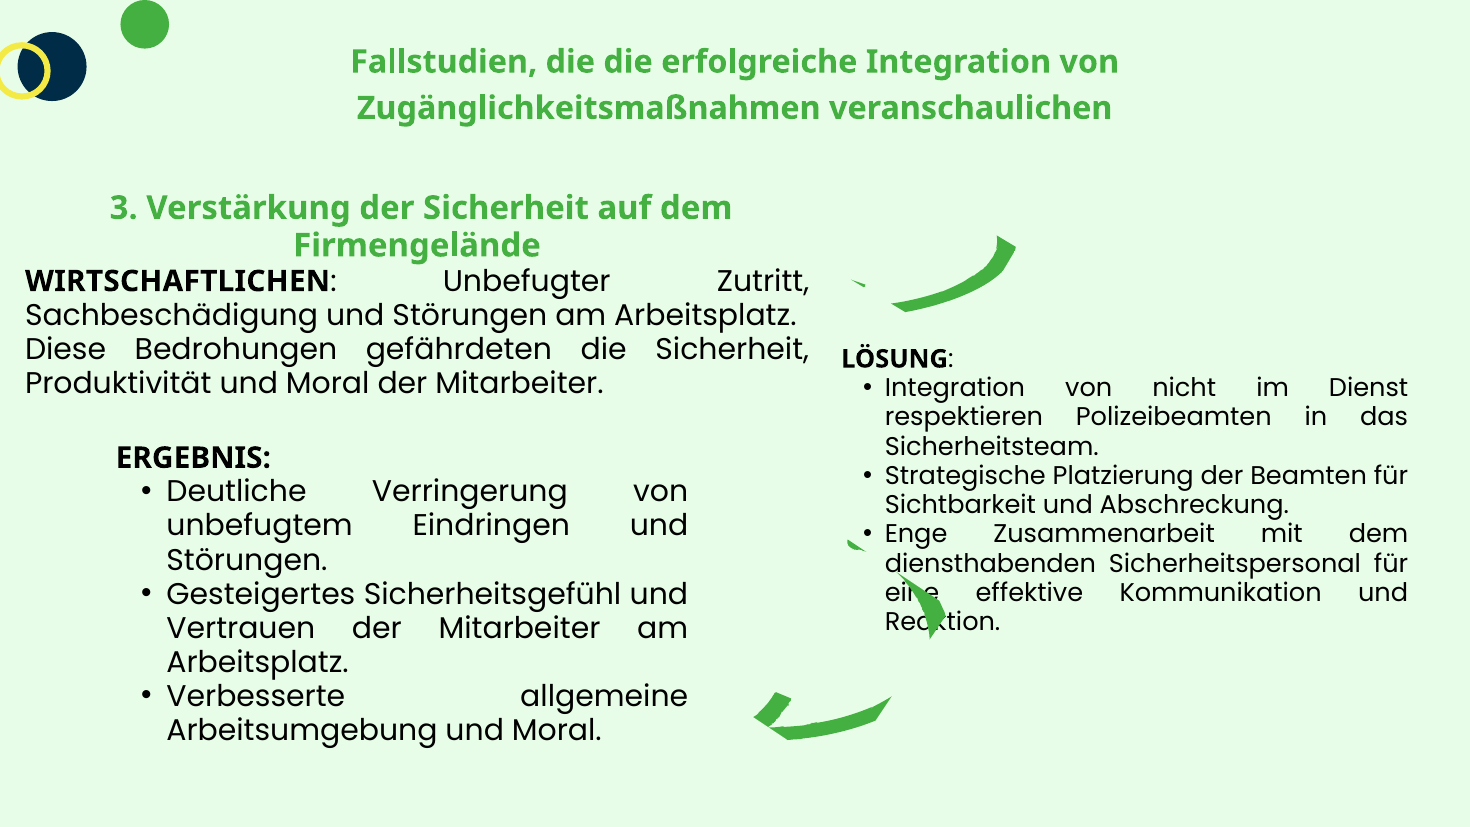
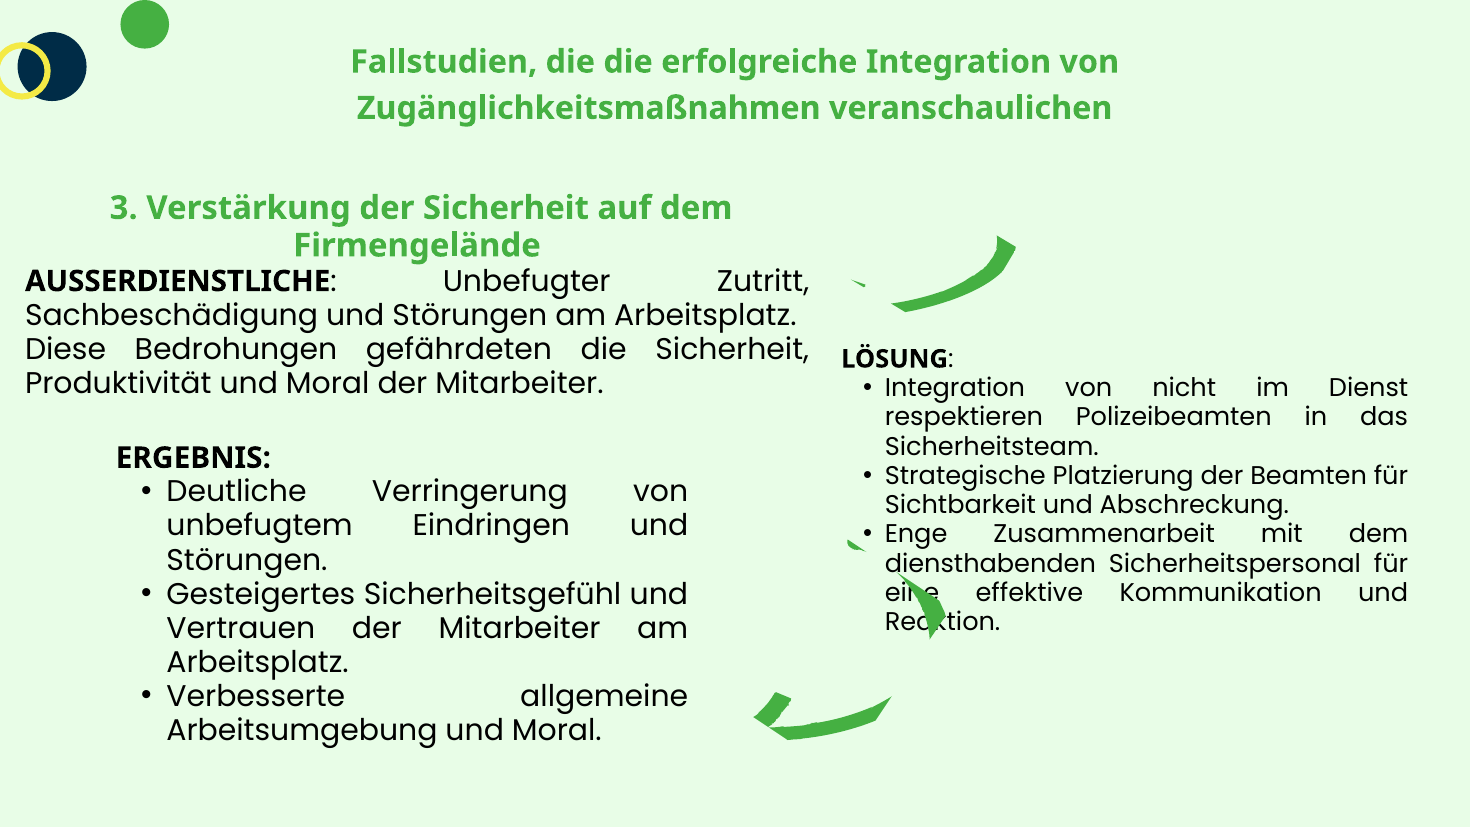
WIRTSCHAFTLICHEN: WIRTSCHAFTLICHEN -> AUSSERDIENSTLICHE (178, 281)
